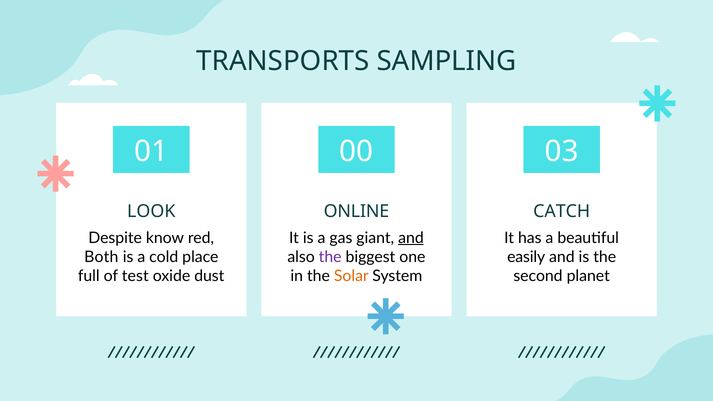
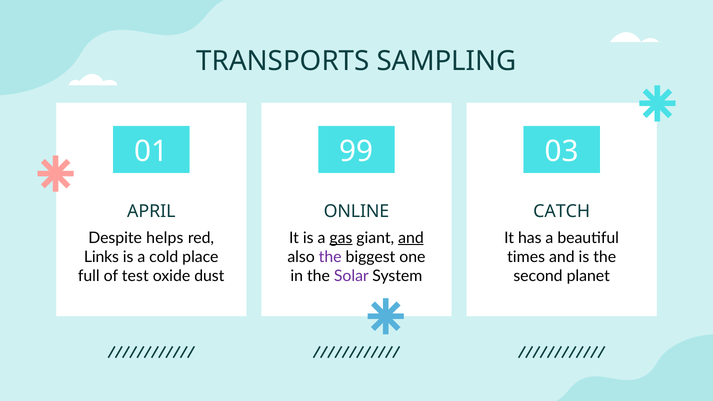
00: 00 -> 99 (356, 152)
LOOK: LOOK -> APRIL (151, 211)
know: know -> helps (165, 238)
gas underline: none -> present (341, 238)
Both: Both -> Links (101, 257)
easily: easily -> times (526, 257)
Solar colour: orange -> purple (351, 276)
